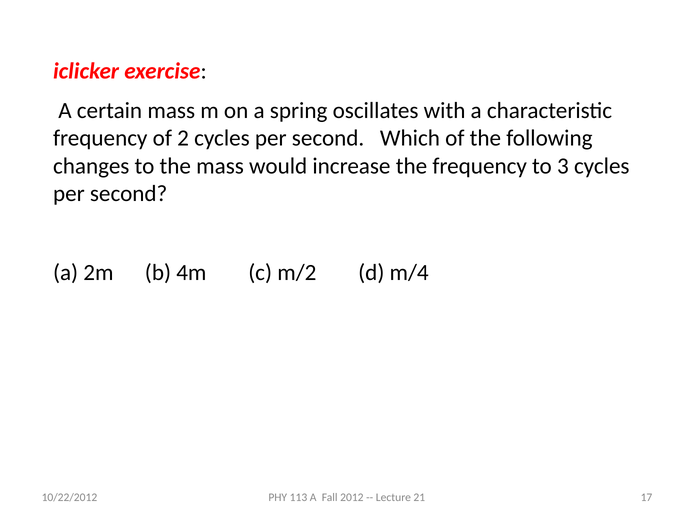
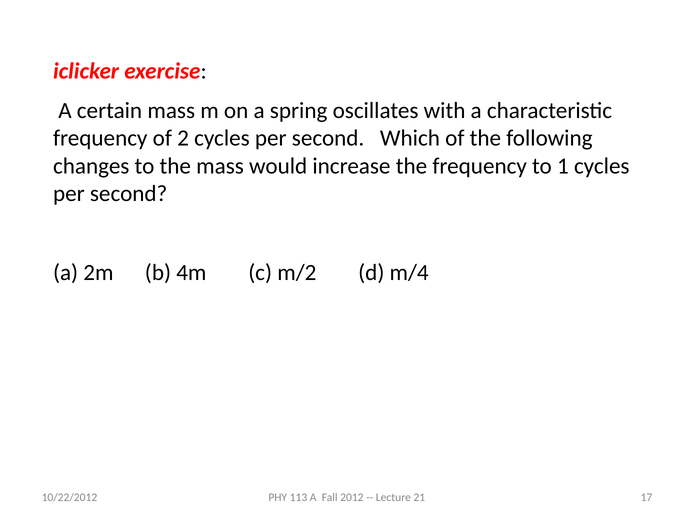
3: 3 -> 1 (563, 166)
